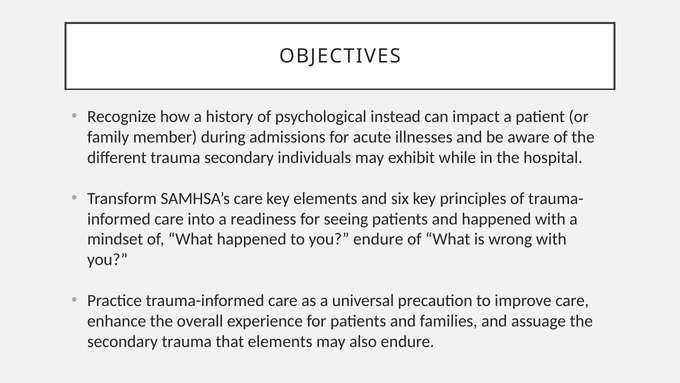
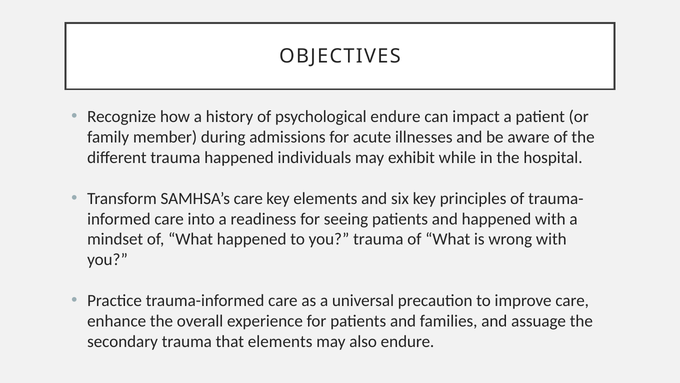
psychological instead: instead -> endure (395, 117)
trauma secondary: secondary -> happened (239, 157)
you endure: endure -> trauma (378, 239)
